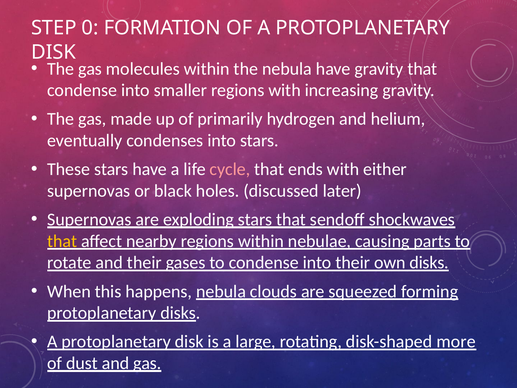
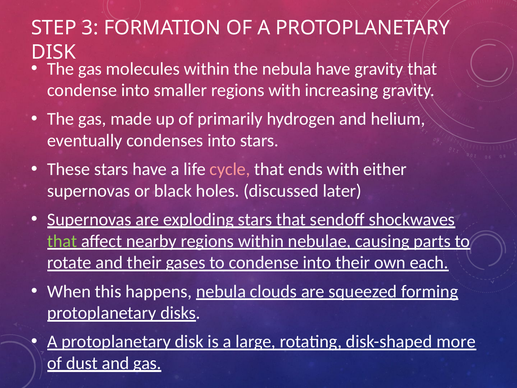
0: 0 -> 3 (90, 28)
that colour: yellow -> light green (62, 241)
own disks: disks -> each (429, 263)
